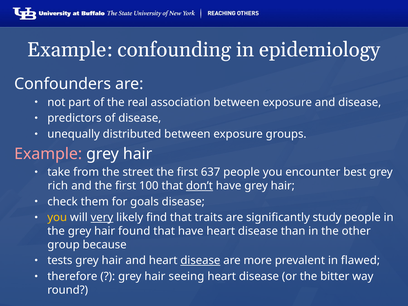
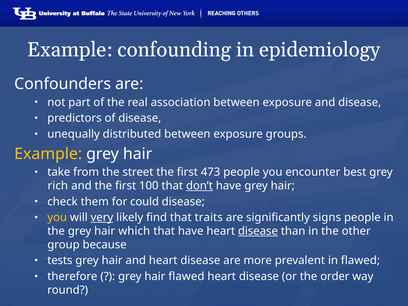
Example colour: pink -> yellow (48, 154)
637: 637 -> 473 (211, 172)
goals: goals -> could (145, 202)
study: study -> signs (327, 218)
found: found -> which (134, 231)
disease underline: none -> present (258, 231)
disease underline: present -> none (200, 261)
hair seeing: seeing -> flawed (186, 276)
bitter: bitter -> order (335, 276)
